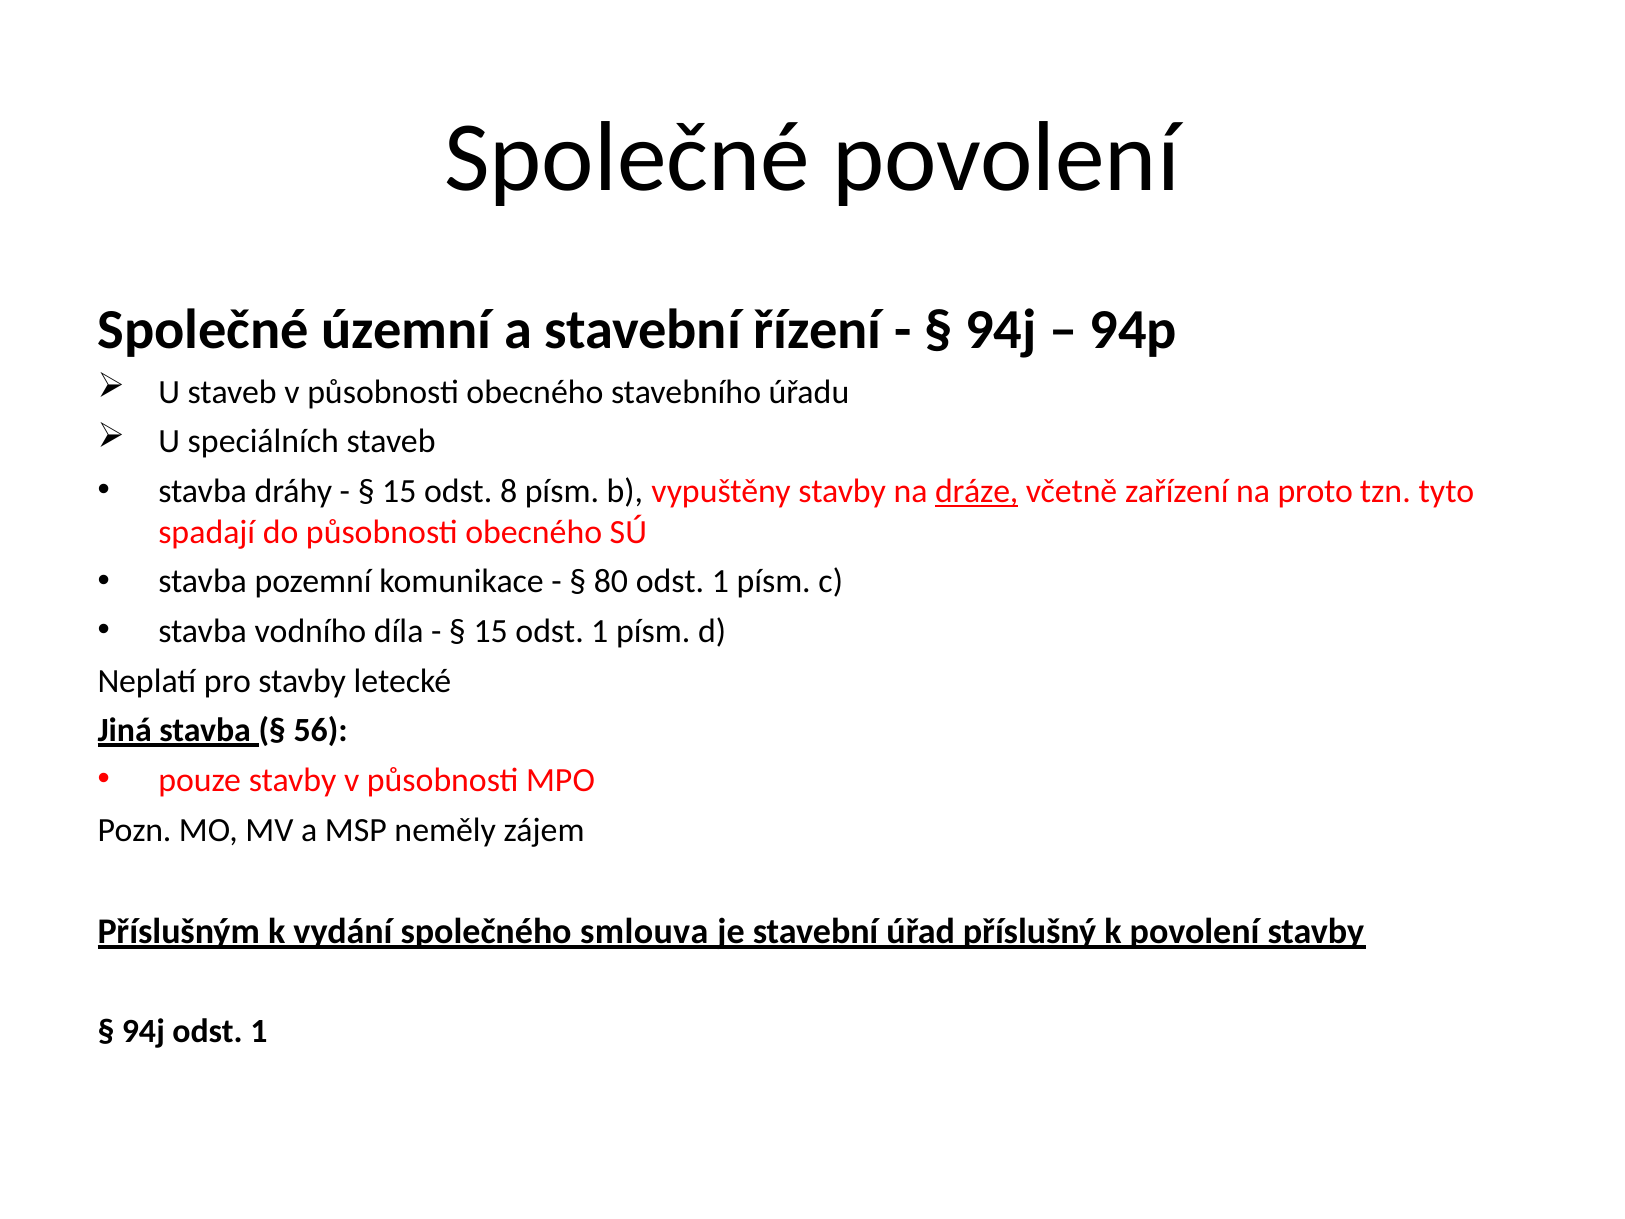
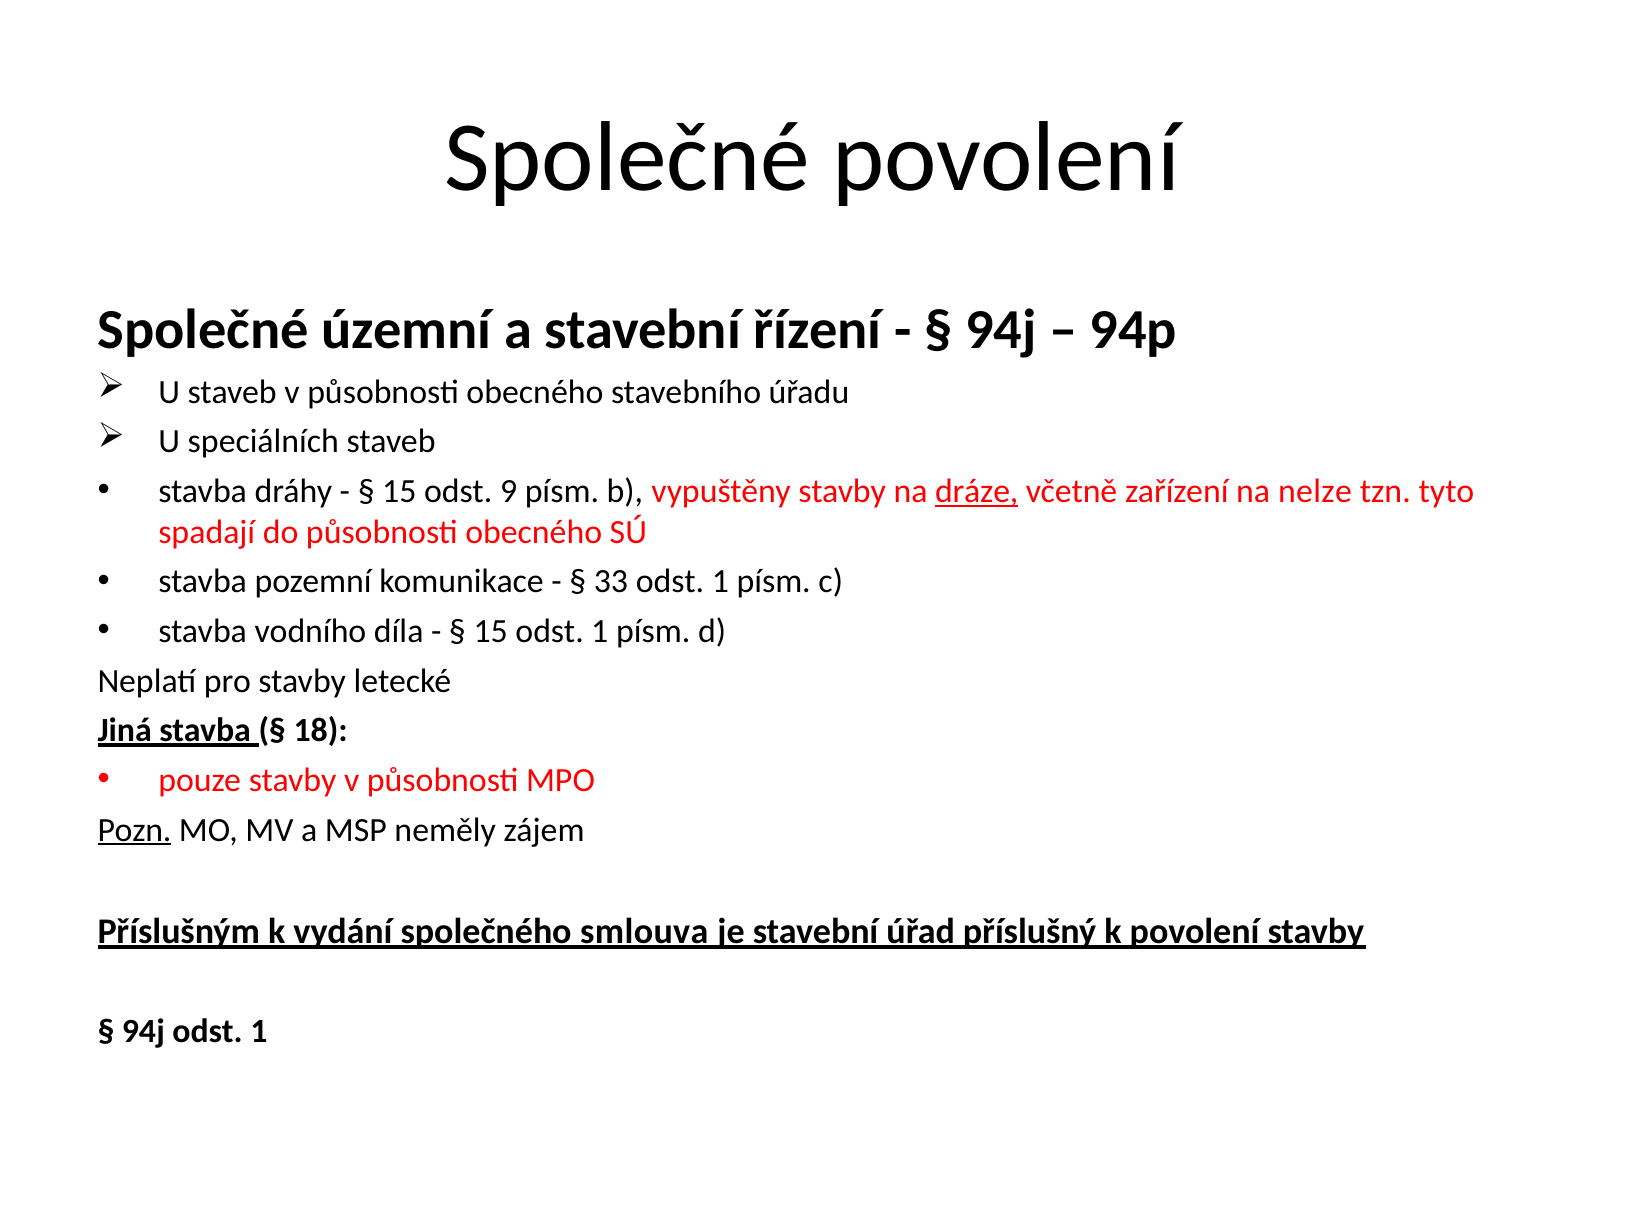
8: 8 -> 9 (509, 491)
proto: proto -> nelze (1315, 491)
80: 80 -> 33 (611, 581)
56: 56 -> 18 (321, 730)
Pozn underline: none -> present (134, 830)
